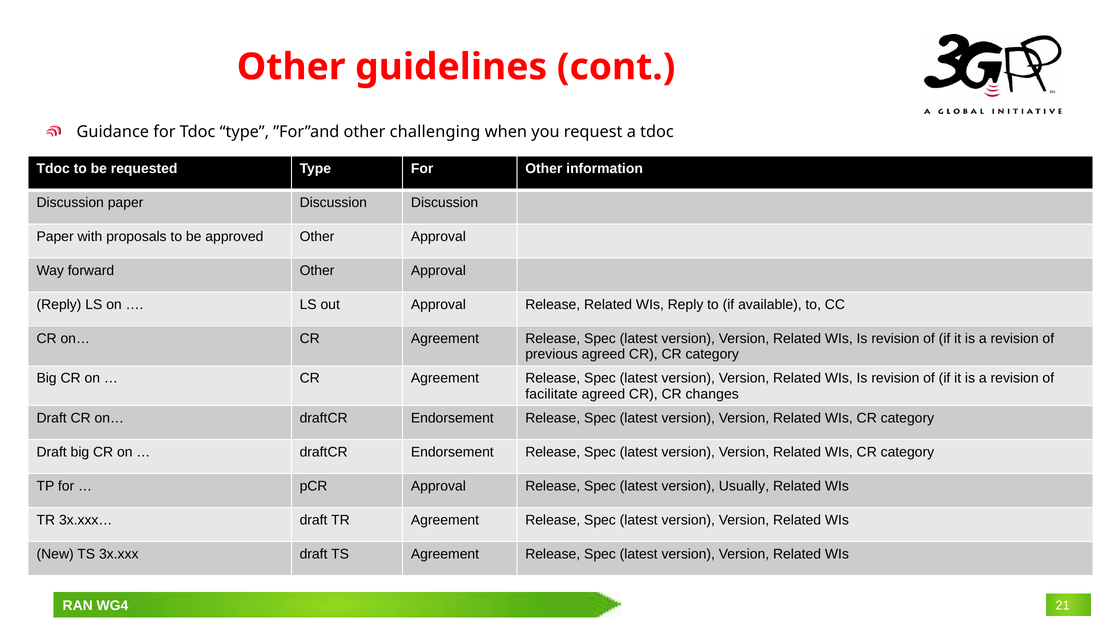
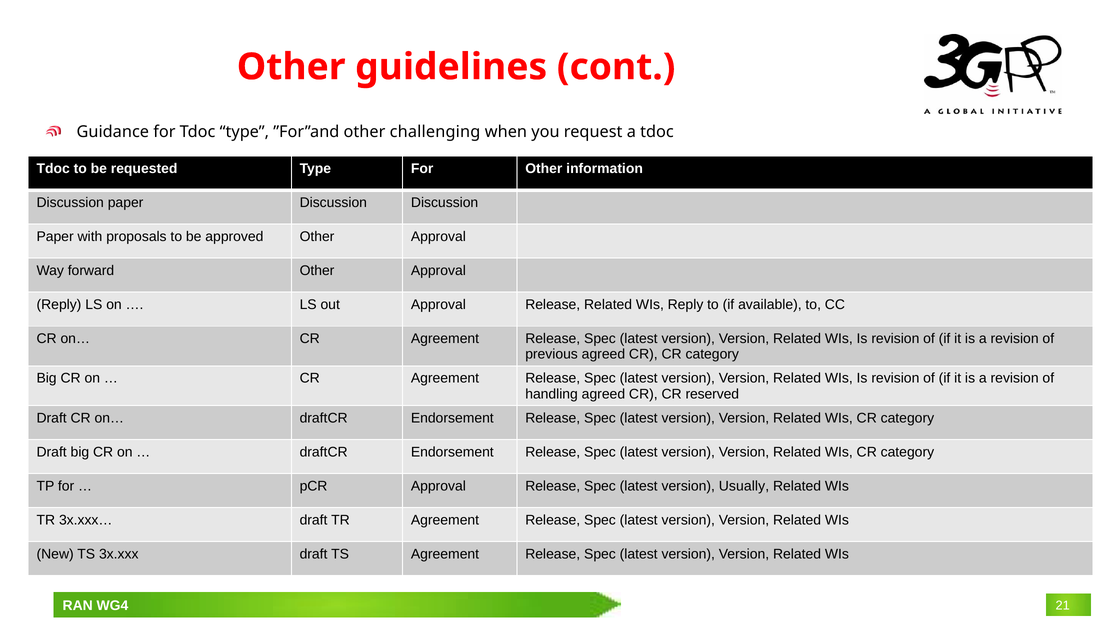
facilitate: facilitate -> handling (552, 393)
changes: changes -> reserved (712, 393)
